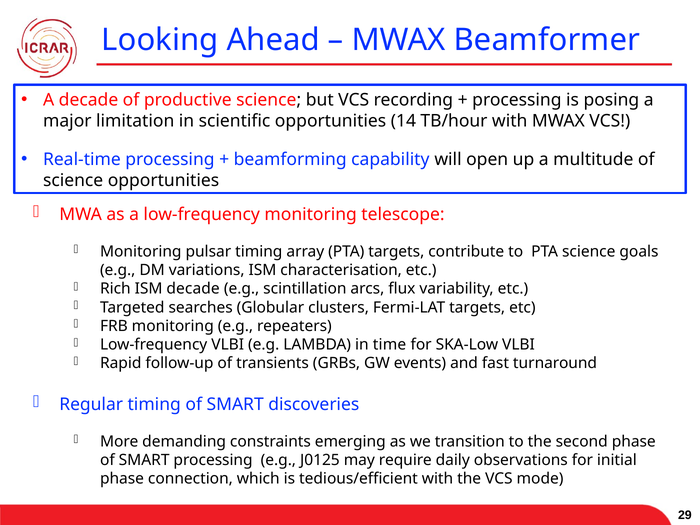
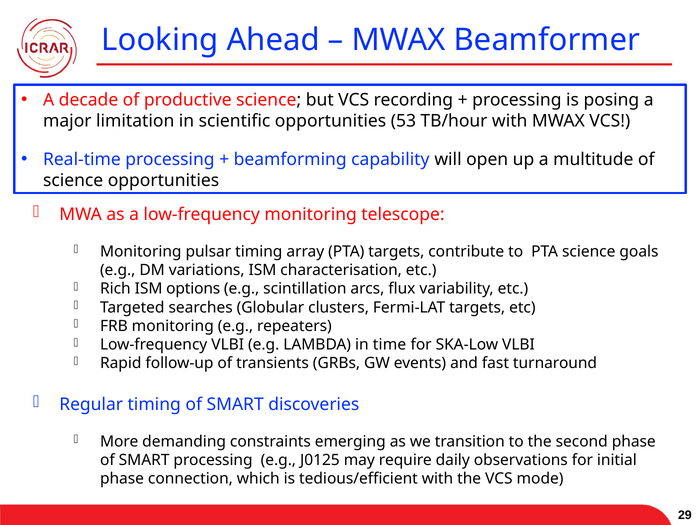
14: 14 -> 53 (403, 121)
ISM decade: decade -> options (193, 289)
